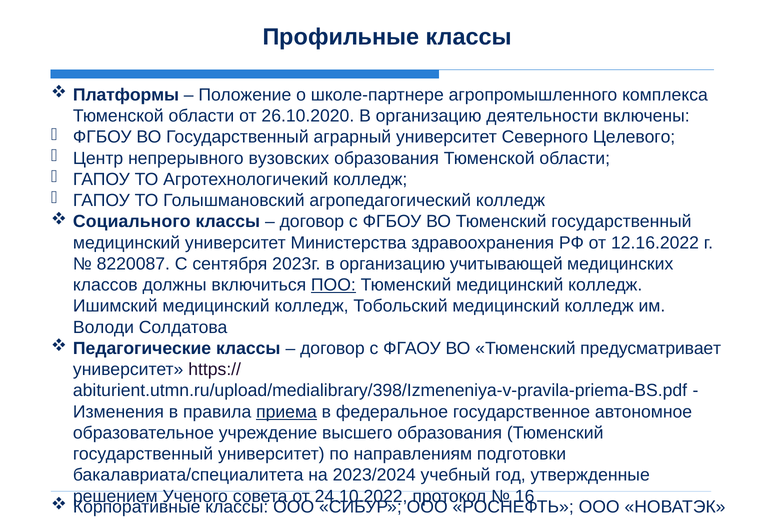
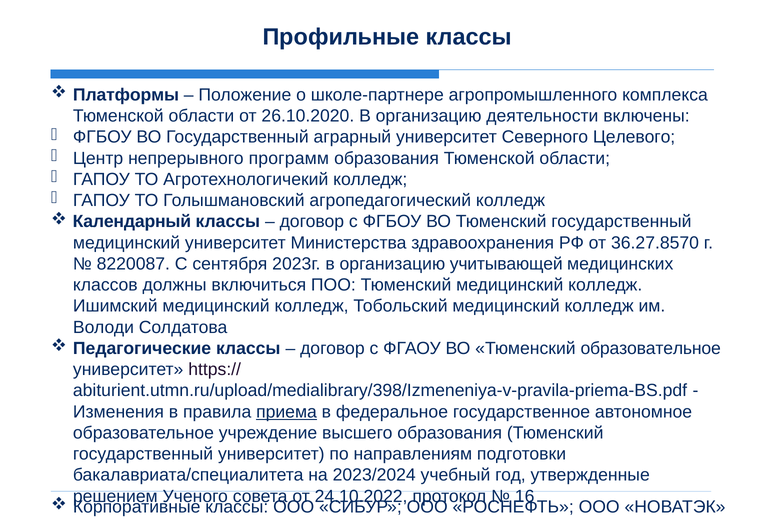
вузовских: вузовских -> программ (289, 158)
Социального: Социального -> Календарный (132, 221)
12.16.2022: 12.16.2022 -> 36.27.8570 (655, 243)
ПОО underline: present -> none (333, 285)
Тюменский предусматривает: предусматривает -> образовательное (651, 348)
